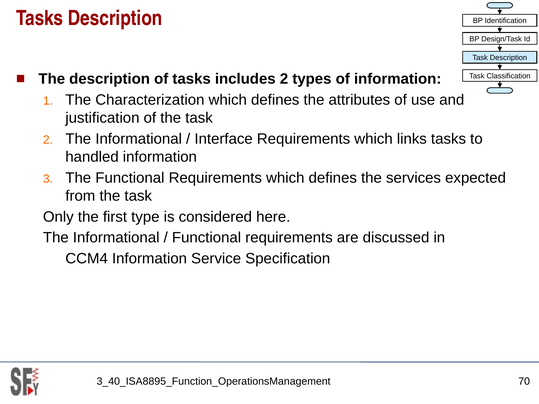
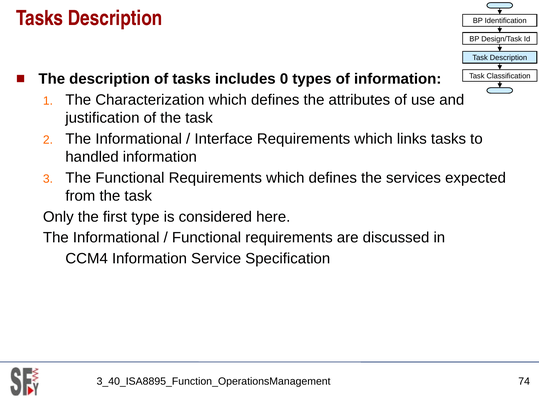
includes 2: 2 -> 0 (284, 79)
70: 70 -> 74 (524, 382)
